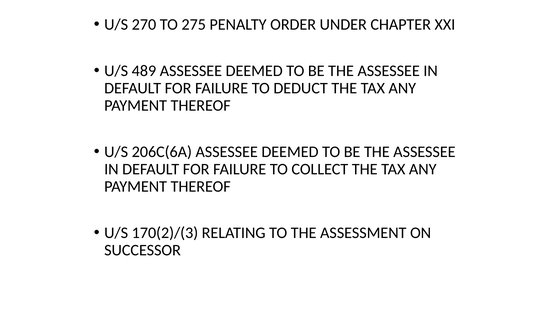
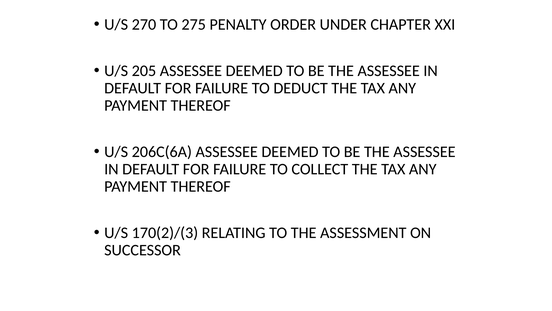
489: 489 -> 205 (144, 71)
